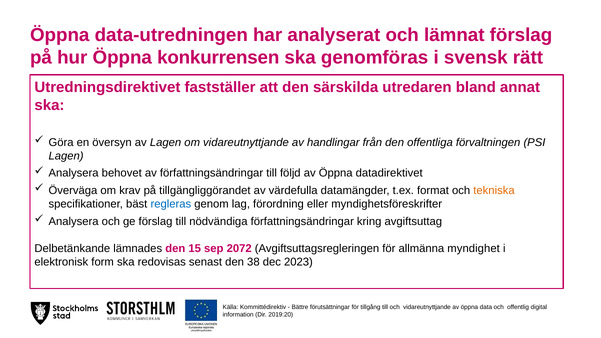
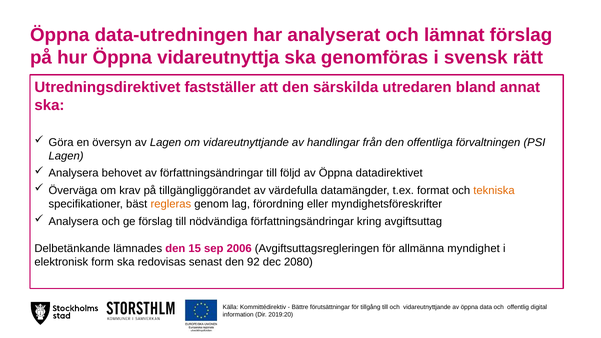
konkurrensen: konkurrensen -> vidareutnyttja (218, 58)
regleras colour: blue -> orange (171, 204)
2072: 2072 -> 2006 (239, 248)
38: 38 -> 92 (253, 262)
2023: 2023 -> 2080 (298, 262)
